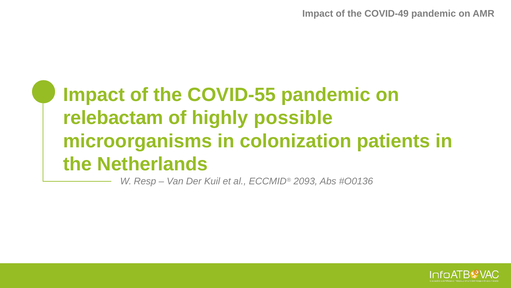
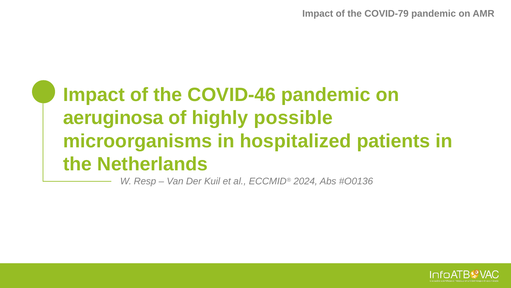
COVID-49: COVID-49 -> COVID-79 (387, 14)
COVID-55: COVID-55 -> COVID-46 (232, 95)
relebactam: relebactam -> aeruginosa (113, 118)
colonization: colonization -> hospitalized (296, 141)
2093: 2093 -> 2024 (306, 181)
